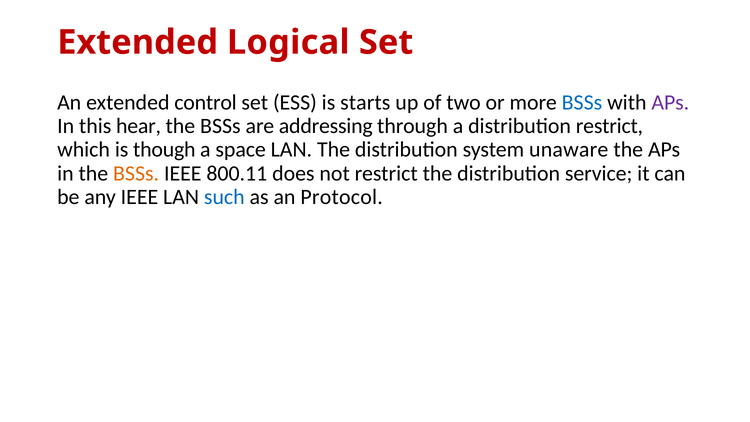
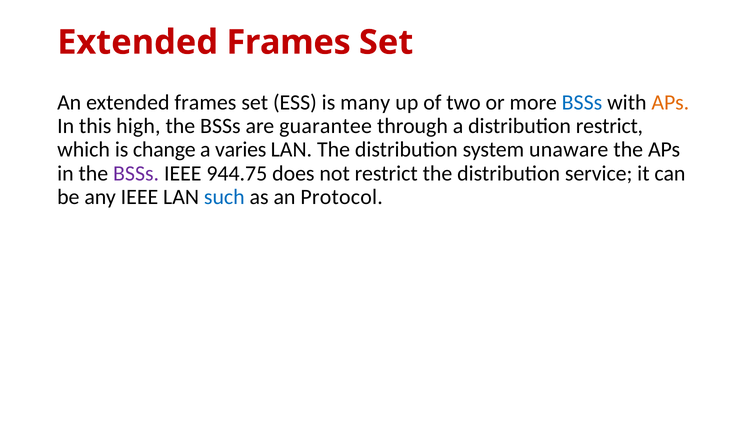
Logical: Logical -> Frames (289, 42)
An extended control: control -> frames (205, 102)
starts: starts -> many (365, 102)
APs colour: purple -> orange (670, 102)
hear: hear -> high (138, 126)
addressing: addressing -> guarantee (326, 126)
though: though -> change (164, 150)
space: space -> varies (241, 150)
BSSs colour: orange -> purple (136, 173)
800.11: 800.11 -> 944.75 (237, 173)
